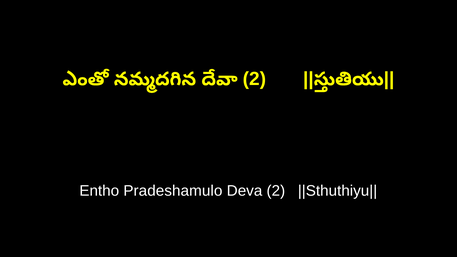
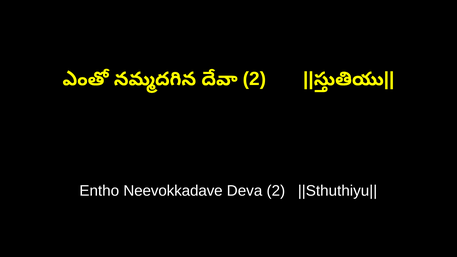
Pradeshamulo: Pradeshamulo -> Neevokkadave (173, 191)
